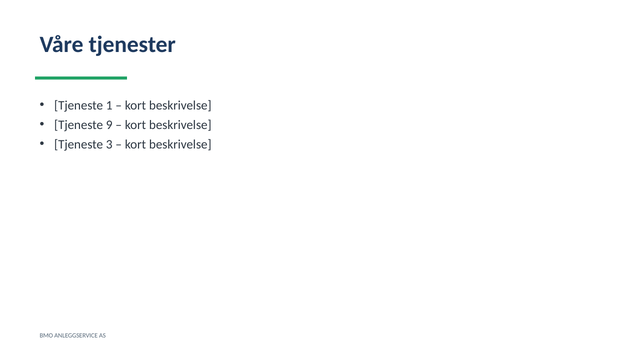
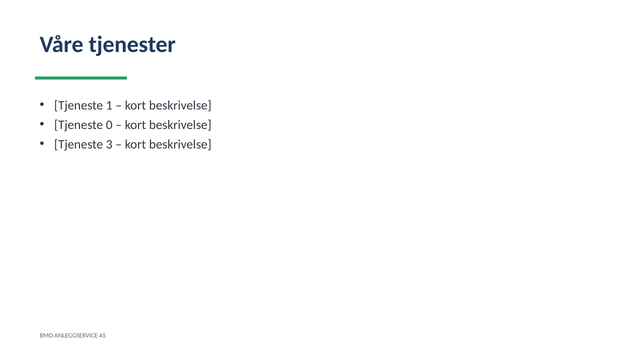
9: 9 -> 0 (109, 125)
